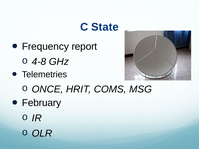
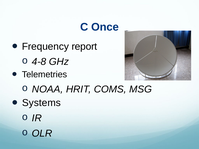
State: State -> Once (105, 27)
ONCE: ONCE -> NOAA (48, 89)
February: February -> Systems (41, 103)
